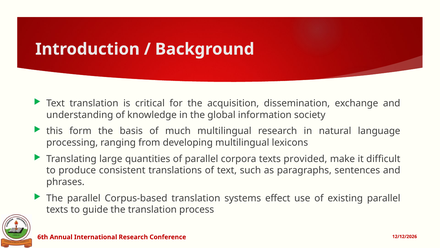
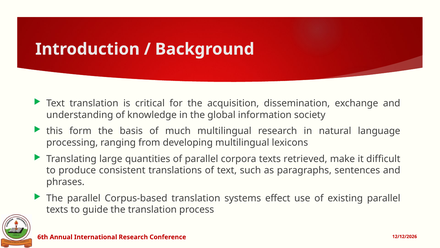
provided: provided -> retrieved (305, 159)
